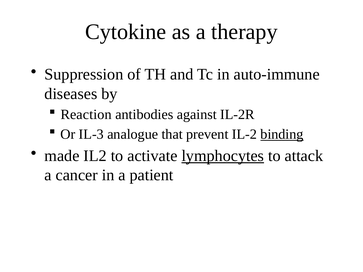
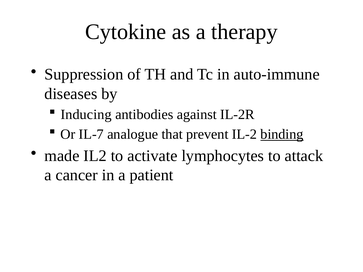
Reaction: Reaction -> Inducing (86, 115)
IL-3: IL-3 -> IL-7 (91, 134)
lymphocytes underline: present -> none (223, 156)
